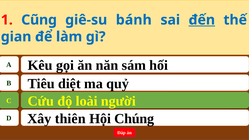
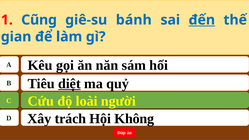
diệt underline: none -> present (69, 84)
thiên: thiên -> trách (70, 119)
Chúng: Chúng -> Không (134, 119)
